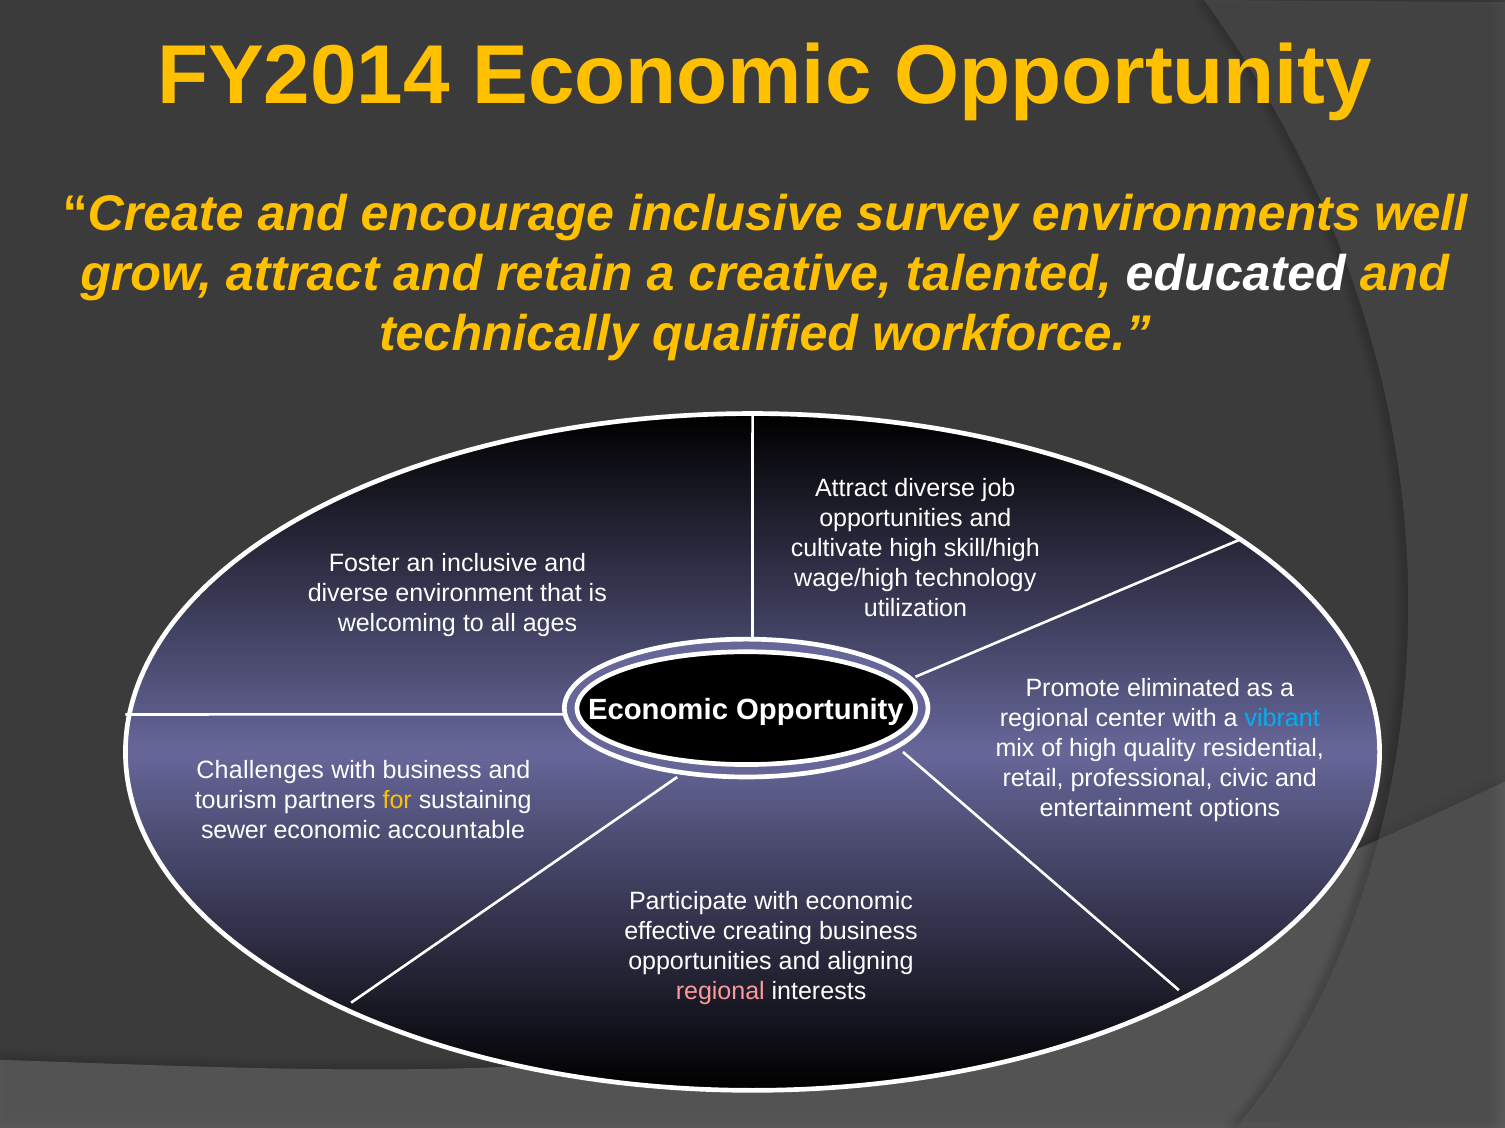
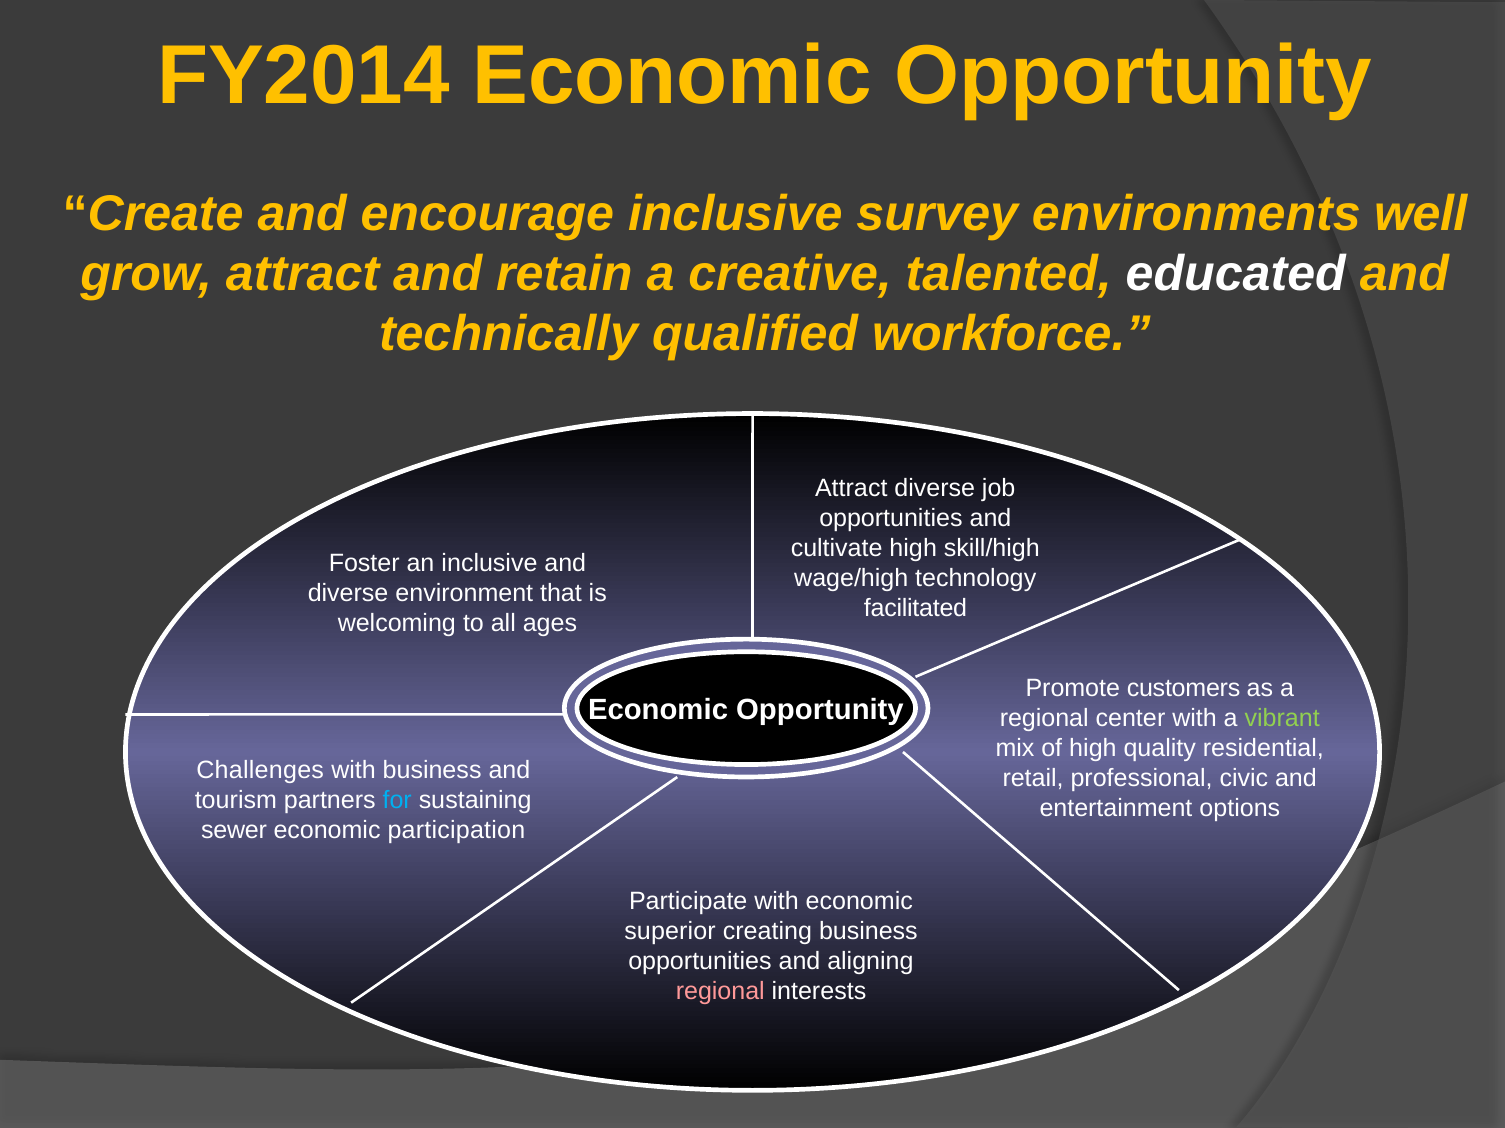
utilization: utilization -> facilitated (916, 609)
eliminated: eliminated -> customers (1184, 689)
vibrant colour: light blue -> light green (1282, 719)
for colour: yellow -> light blue (397, 801)
accountable: accountable -> participation (456, 831)
effective: effective -> superior (670, 932)
